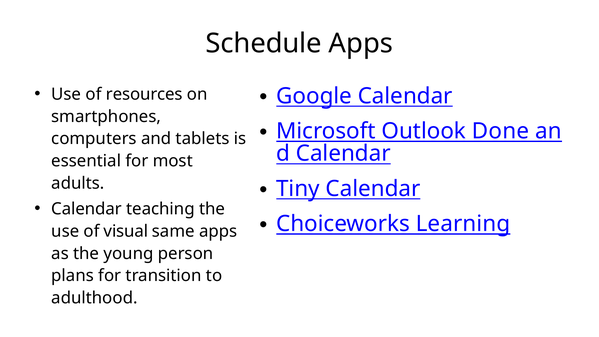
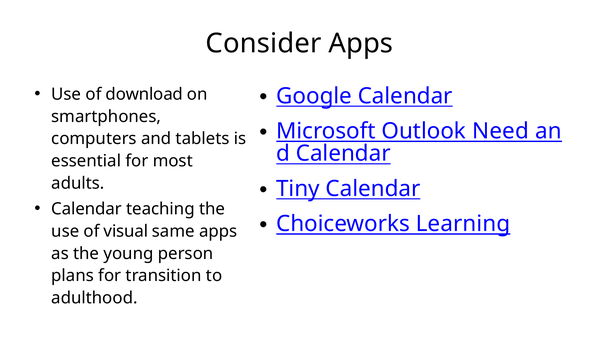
Schedule: Schedule -> Consider (264, 43)
resources: resources -> download (144, 94)
Done: Done -> Need (501, 131)
